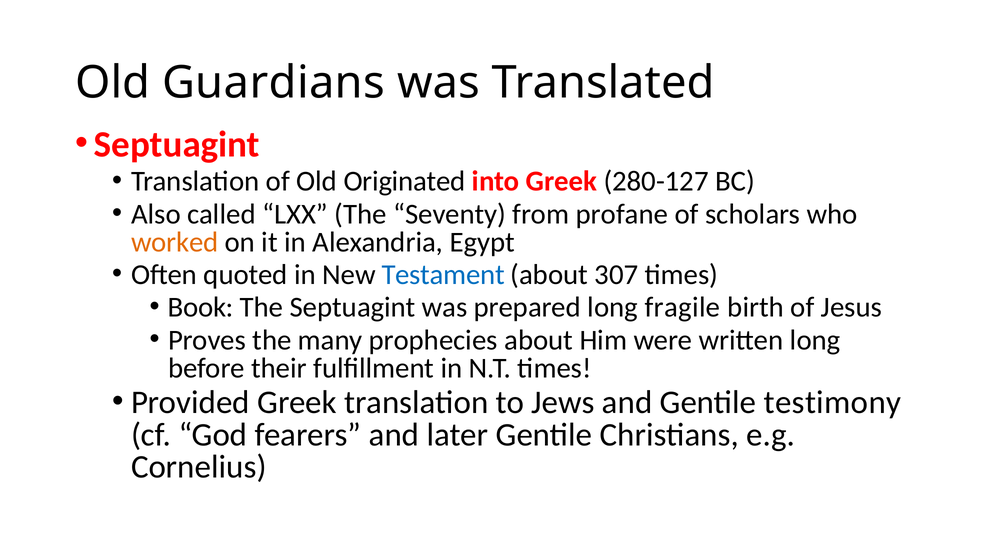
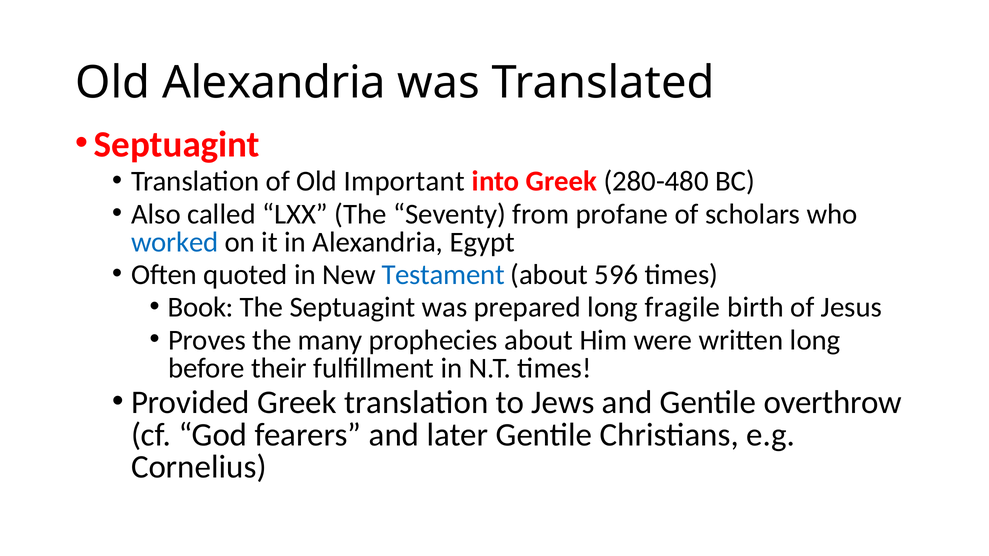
Old Guardians: Guardians -> Alexandria (274, 83)
Originated: Originated -> Important (404, 181)
280-127: 280-127 -> 280-480 (656, 181)
worked colour: orange -> blue (175, 242)
307: 307 -> 596 (616, 275)
testimony: testimony -> overthrow (833, 403)
